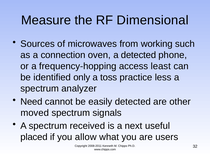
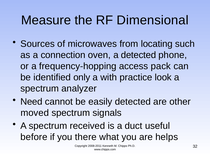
working: working -> locating (157, 44)
least: least -> pack (161, 66)
toss: toss -> with (109, 78)
less: less -> look (163, 78)
next: next -> duct (134, 126)
placed: placed -> before (34, 137)
allow: allow -> there (86, 137)
users: users -> helps (167, 137)
